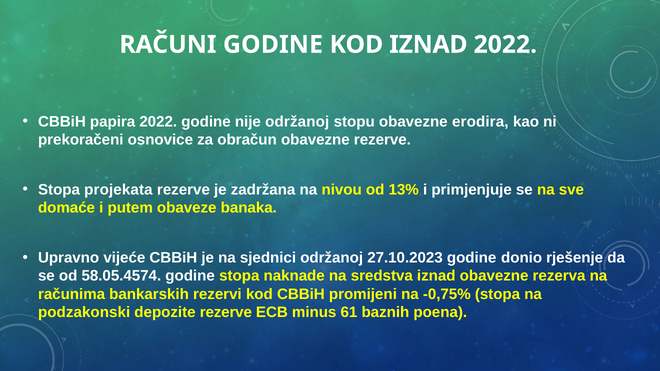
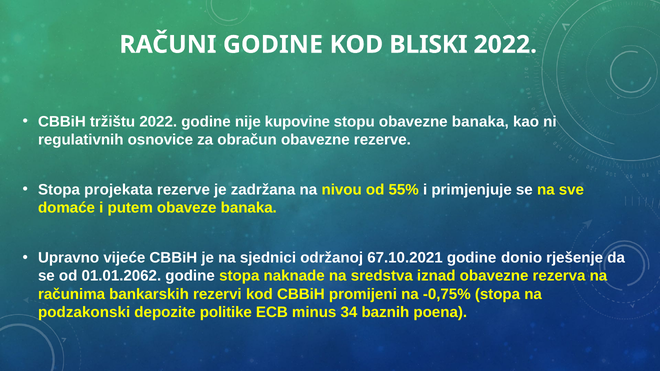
KOD IZNAD: IZNAD -> BLISKI (428, 45)
papira: papira -> tržištu (113, 122)
nije održanoj: održanoj -> kupovine (297, 122)
obavezne erodira: erodira -> banaka (480, 122)
prekoračeni: prekoračeni -> regulativnih (81, 140)
13%: 13% -> 55% (404, 190)
27.10.2023: 27.10.2023 -> 67.10.2021 (405, 258)
58.05.4574: 58.05.4574 -> 01.01.2062 (121, 276)
depozite rezerve: rezerve -> politike (226, 312)
61: 61 -> 34 (349, 312)
